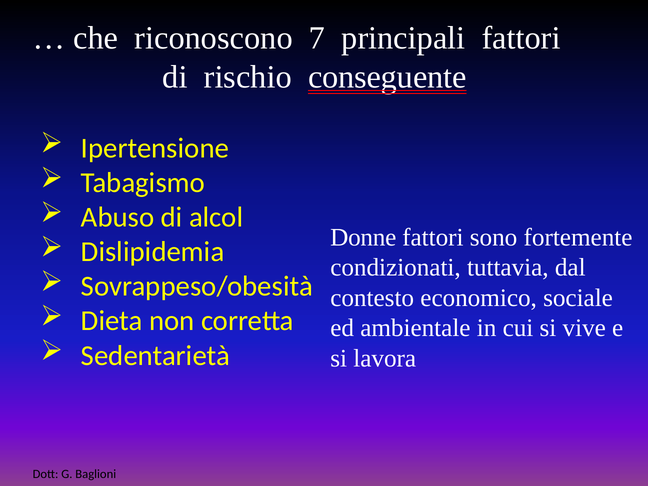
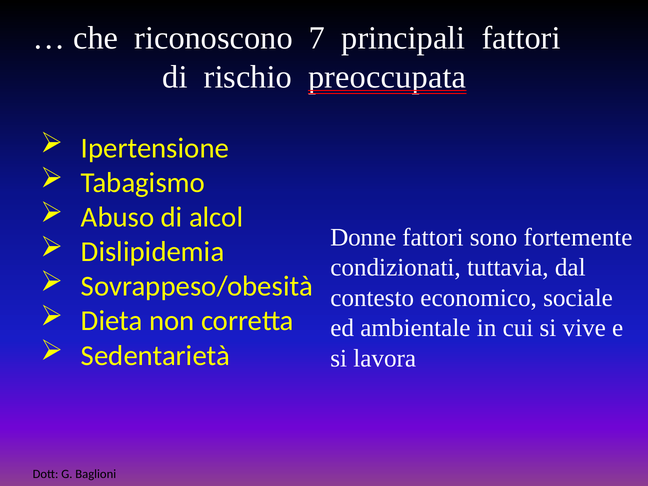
conseguente: conseguente -> preoccupata (387, 77)
